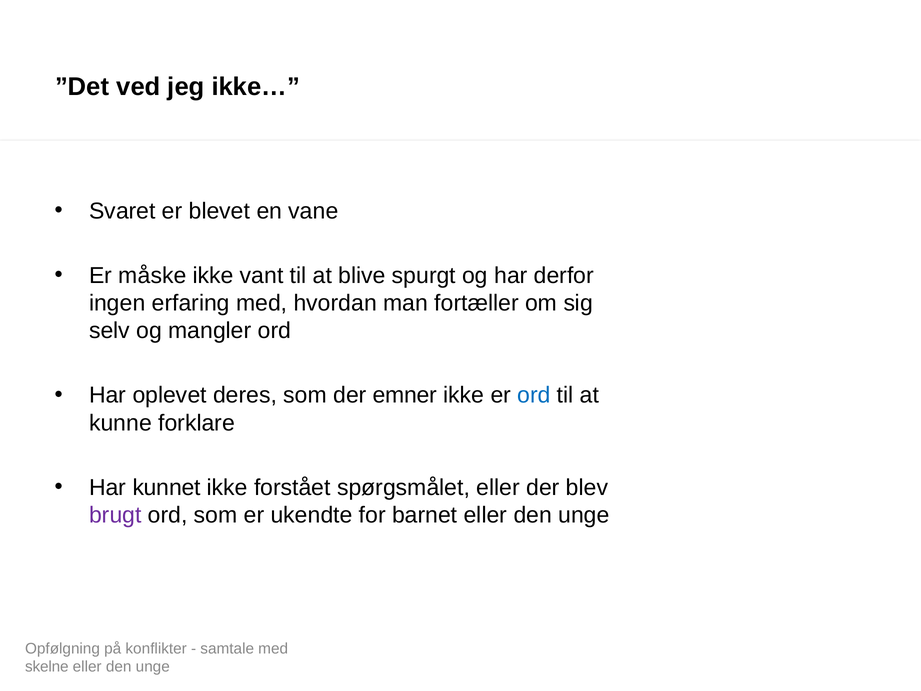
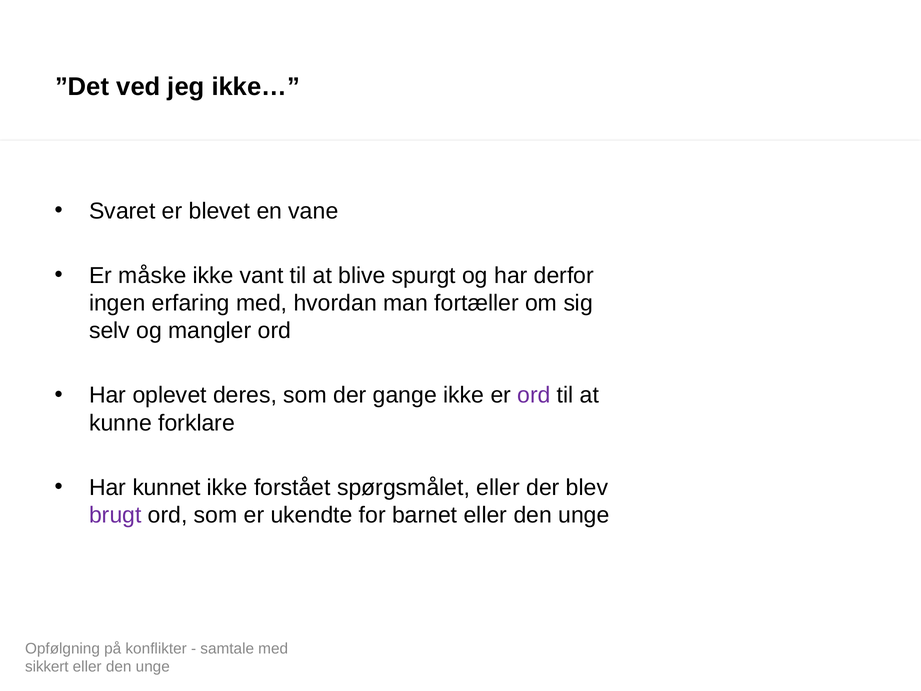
emner: emner -> gange (405, 395)
ord colour: blue -> purple (534, 395)
skelne: skelne -> sikkert (47, 667)
